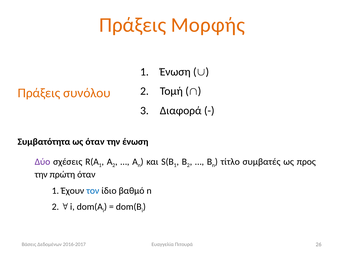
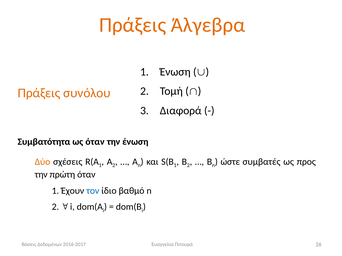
Μορφής: Μορφής -> Άλγεβρα (208, 25)
Δύo colour: purple -> orange (42, 162)
τίτλο: τίτλο -> ώστε (230, 162)
